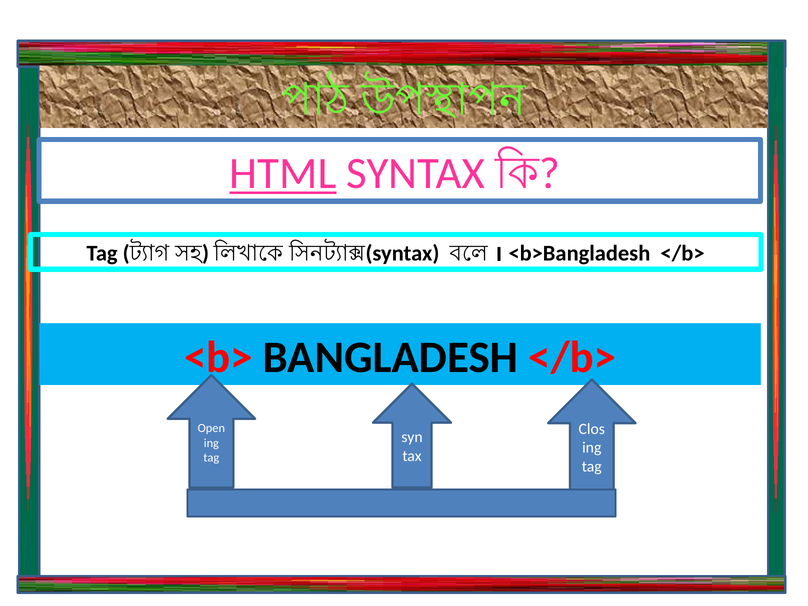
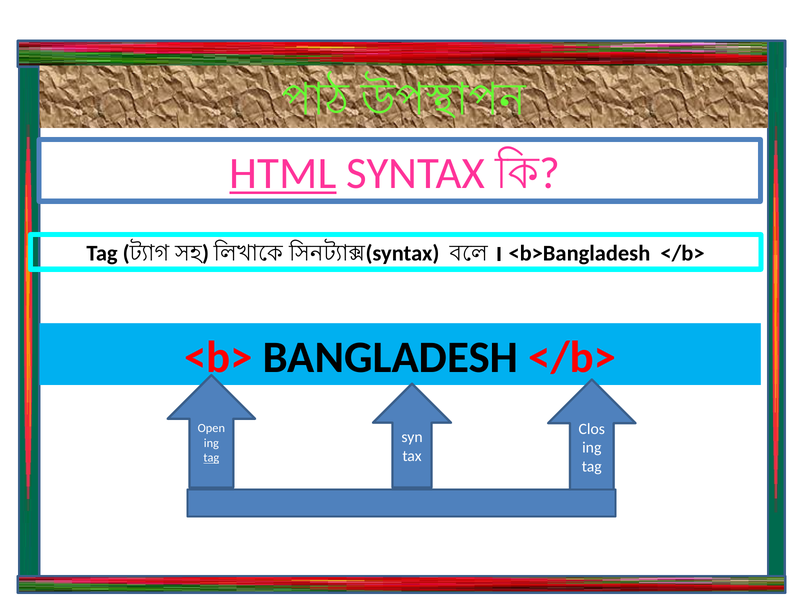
tag underline: none -> present (211, 458)
